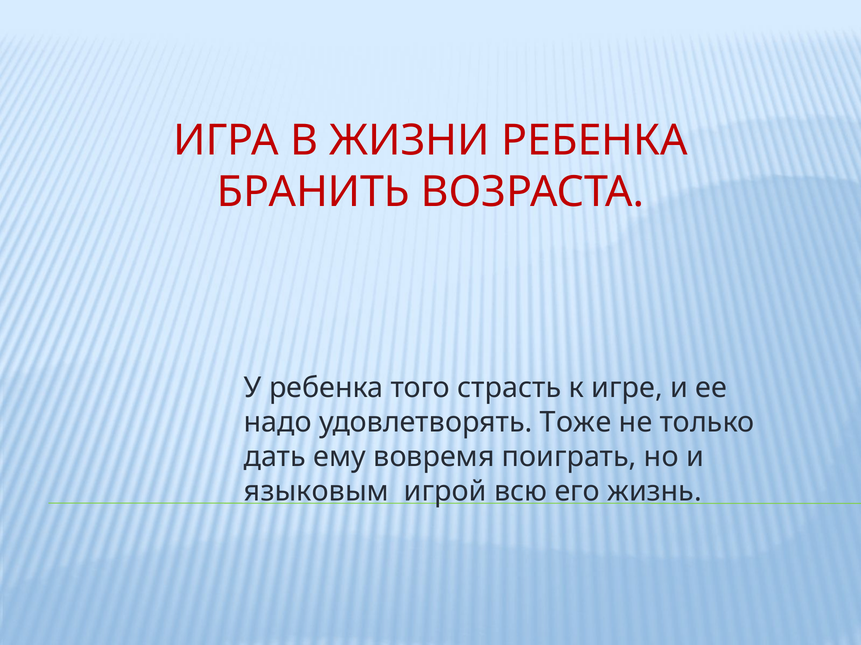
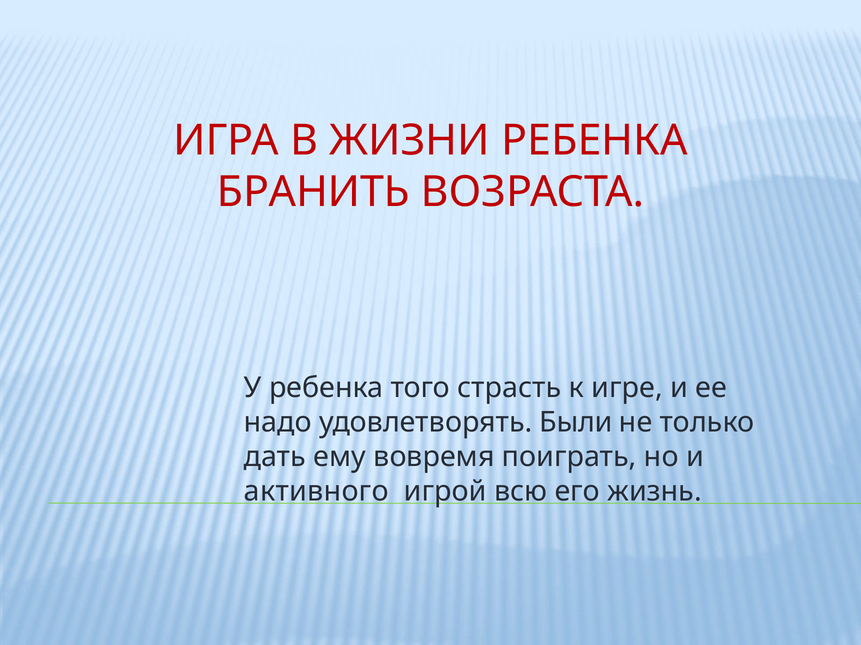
Тоже: Тоже -> Были (576, 423)
языковым: языковым -> активного (316, 492)
